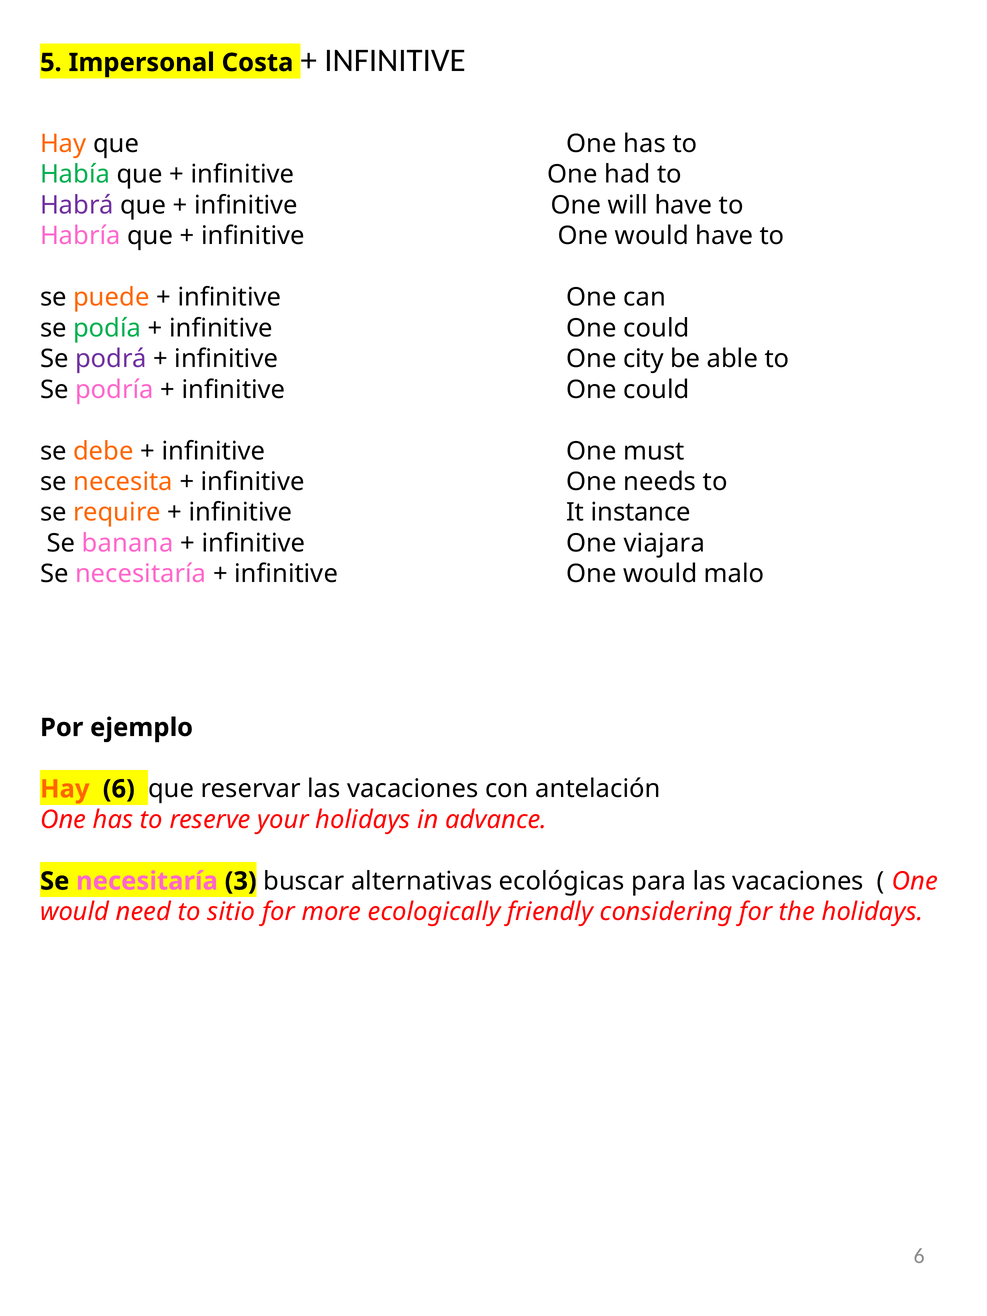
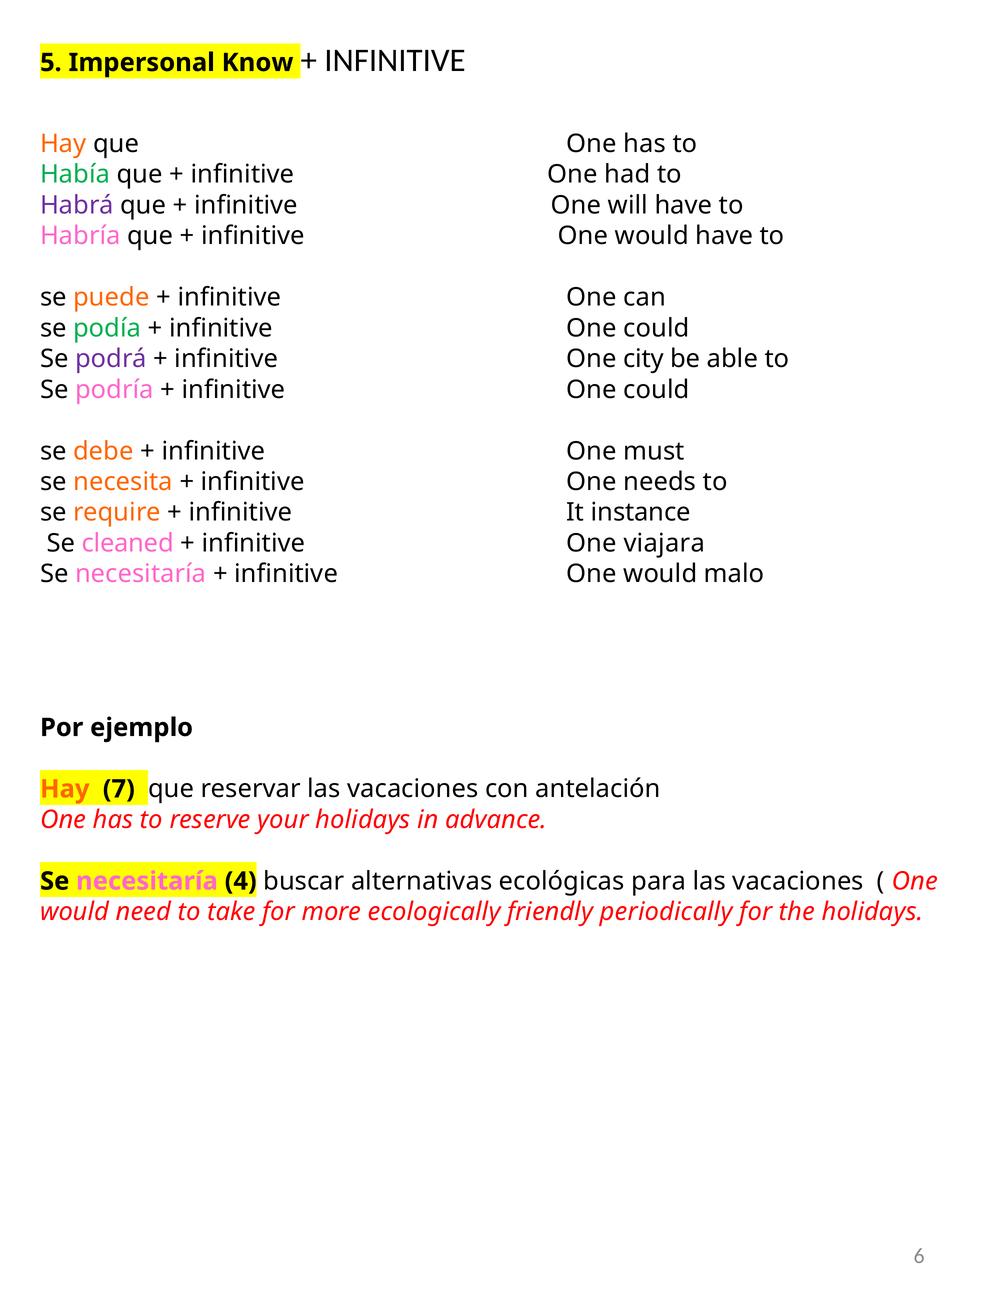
Costa: Costa -> Know (258, 63)
banana: banana -> cleaned (128, 543)
Hay 6: 6 -> 7 (119, 789)
3: 3 -> 4 (241, 881)
sitio: sitio -> take (232, 912)
considering: considering -> periodically (666, 912)
